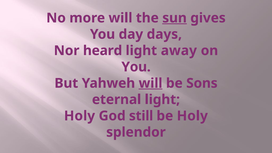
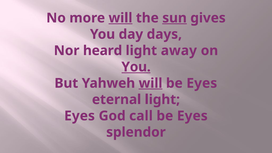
will underline: none -> present (120, 18)
You underline: none -> present (136, 67)
Sons: Sons -> Eyes (202, 83)
Holy: Holy -> Eyes (79, 116)
still: still -> call (141, 116)
Holy: Holy -> Eyes (192, 116)
